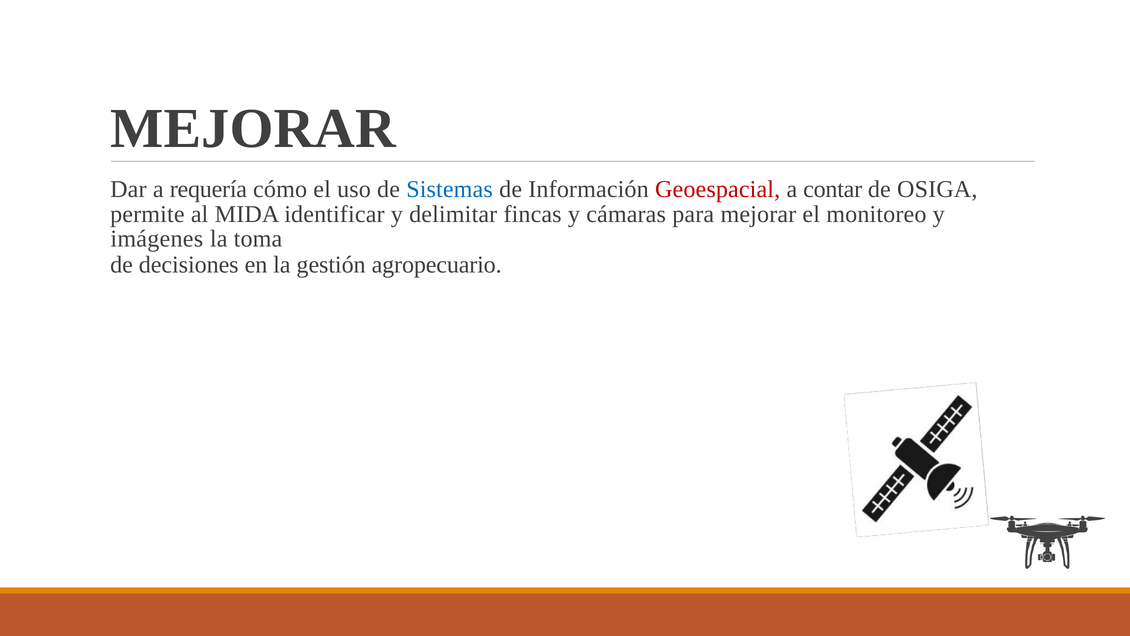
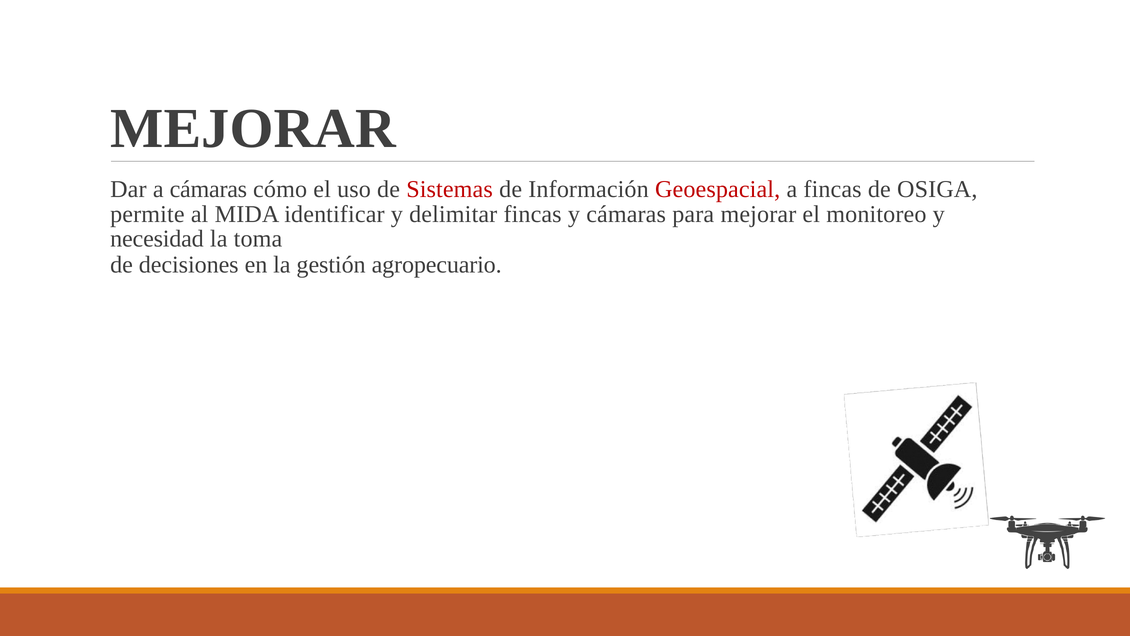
a requería: requería -> cámaras (208, 189)
Sistemas colour: blue -> red (450, 189)
a contar: contar -> fincas (833, 189)
imágenes: imágenes -> necesidad (157, 239)
